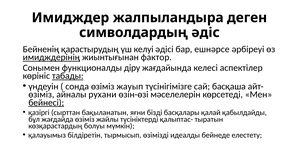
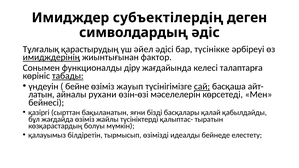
жалпыландыра: жалпыландыра -> субъектілердің (168, 18)
Бейненің: Бейненің -> Тұлғалық (41, 49)
келуі: келуі -> əйел (144, 49)
ешнəрсе: ешнəрсе -> түсінікке (212, 49)
аспектілер: аспектілер -> талаптарға (241, 68)
сонда: сонда -> бейне (77, 87)
сай underline: none -> present (202, 87)
өзіміз: өзіміз -> латын (41, 95)
бейнесі underline: present -> none (46, 103)
